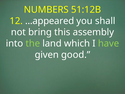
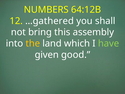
51:12B: 51:12B -> 64:12B (86, 10)
…appeared: …appeared -> …gathered (50, 21)
the colour: light green -> yellow (33, 43)
